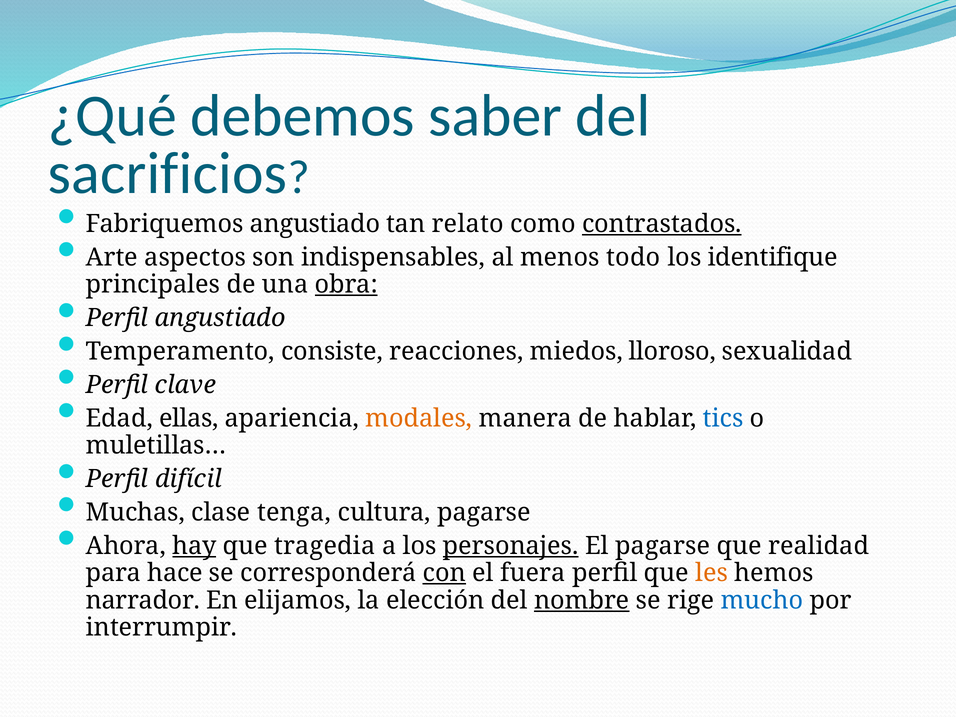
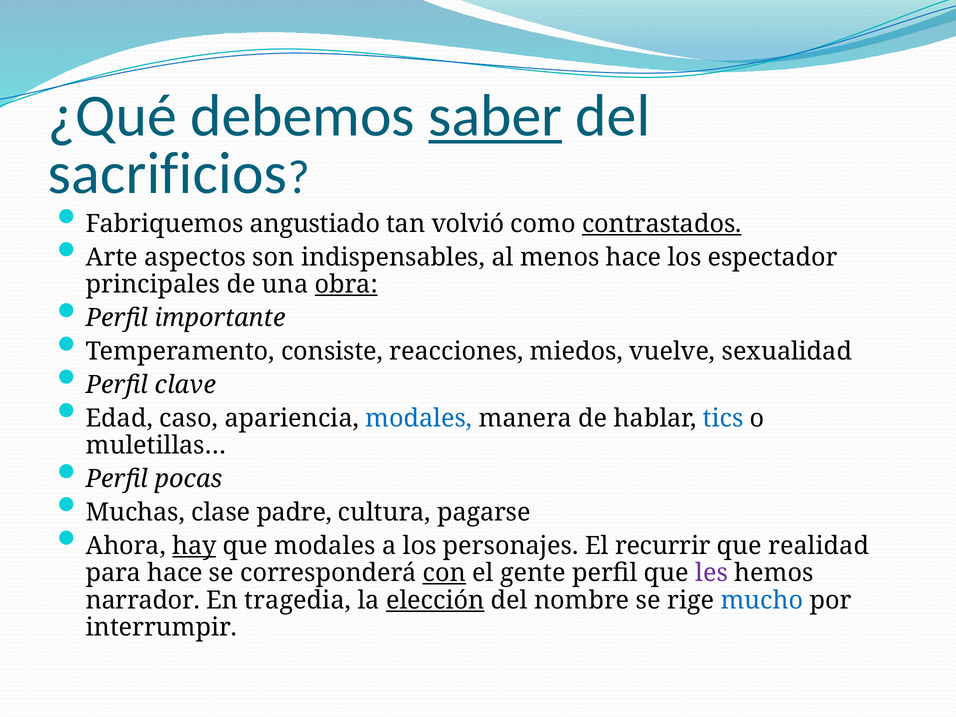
saber underline: none -> present (495, 116)
relato: relato -> volvió (468, 224)
menos todo: todo -> hace (634, 257)
identifique: identifique -> espectador (773, 257)
Perfil angustiado: angustiado -> importante (220, 318)
lloroso: lloroso -> vuelve (672, 351)
ellas: ellas -> caso (189, 418)
modales colour: orange -> blue (419, 418)
difícil: difícil -> pocas (189, 479)
tenga: tenga -> padre (294, 512)
que tragedia: tragedia -> modales (325, 546)
personajes underline: present -> none (511, 546)
El pagarse: pagarse -> recurrir (663, 546)
fuera: fuera -> gente (533, 573)
les colour: orange -> purple (712, 573)
elijamos: elijamos -> tragedia (298, 600)
elección underline: none -> present (435, 600)
nombre underline: present -> none (582, 600)
